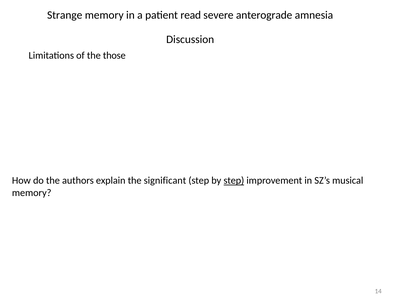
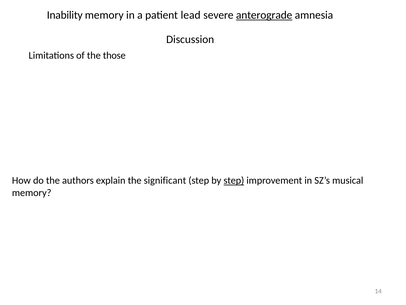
Strange: Strange -> Inability (65, 15)
read: read -> lead (191, 15)
anterograde underline: none -> present (264, 15)
